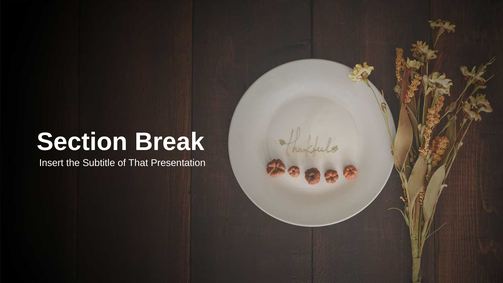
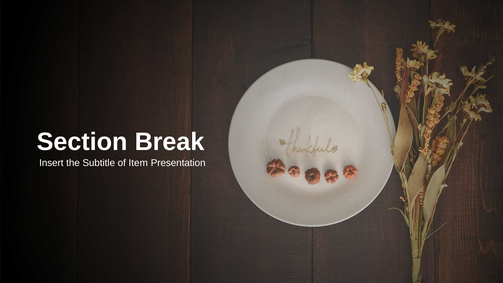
That: That -> Item (138, 163)
